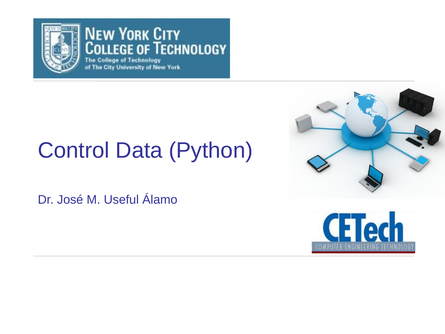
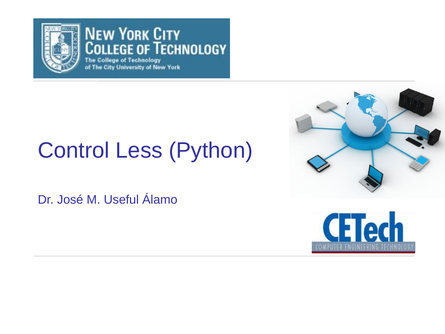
Data: Data -> Less (139, 150)
